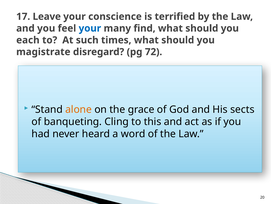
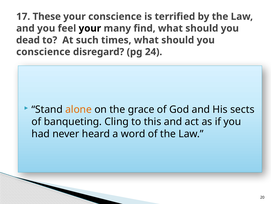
Leave: Leave -> These (47, 16)
your colour: blue -> black (90, 28)
each: each -> dead (28, 40)
magistrate: magistrate -> conscience (43, 52)
72: 72 -> 24 (154, 52)
